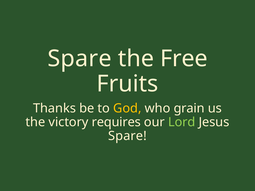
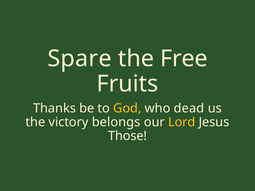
grain: grain -> dead (189, 109)
requires: requires -> belongs (116, 122)
Lord colour: light green -> yellow (182, 122)
Spare: Spare -> Those (128, 136)
